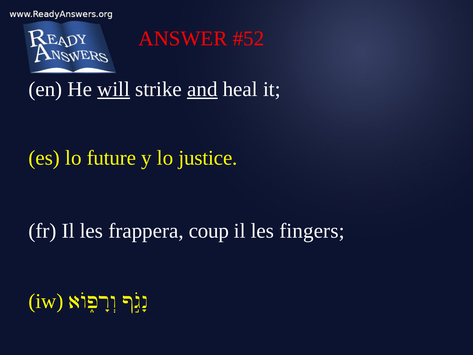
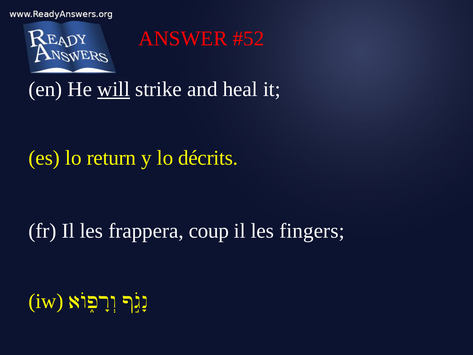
and underline: present -> none (202, 89)
future: future -> return (111, 158)
justice: justice -> décrits (208, 158)
